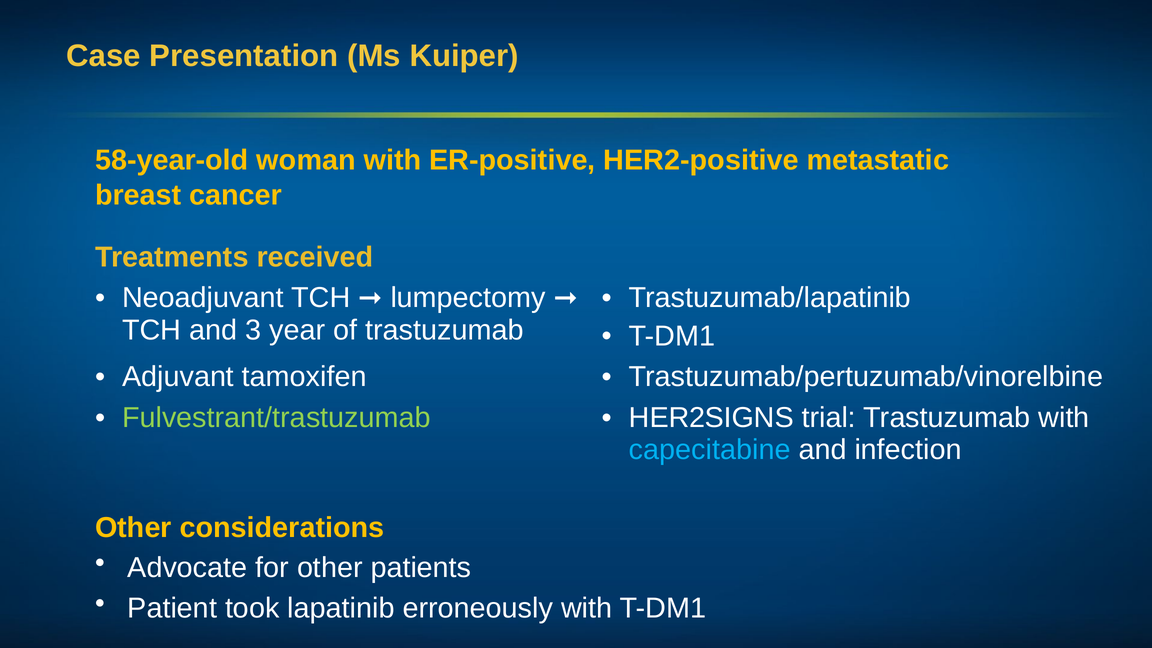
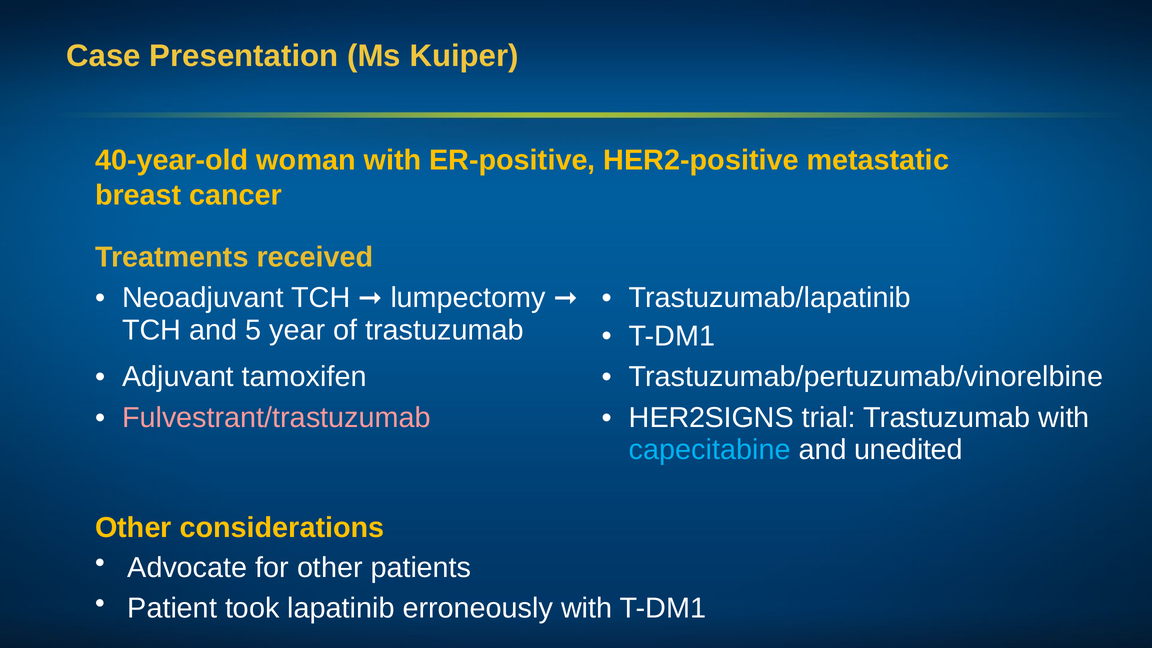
58-year-old: 58-year-old -> 40-year-old (172, 160)
3: 3 -> 5 (253, 330)
Fulvestrant/trastuzumab colour: light green -> pink (276, 418)
infection: infection -> unedited (908, 450)
